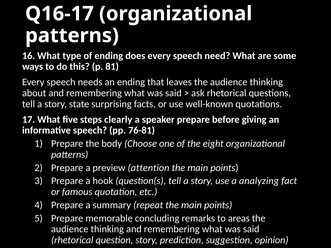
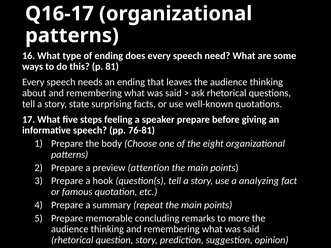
clearly: clearly -> feeling (118, 120)
areas: areas -> more (239, 218)
